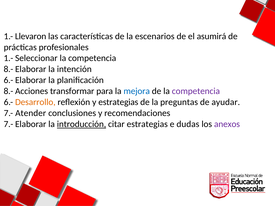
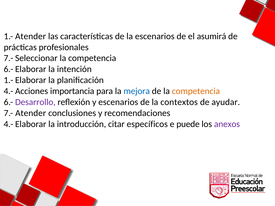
1.- Llevaron: Llevaron -> Atender (31, 36)
1.-: 1.- -> 7.- (8, 58)
8.-: 8.- -> 6.- (8, 69)
6.-: 6.- -> 1.- (8, 80)
8.-: 8.- -> 4.- (8, 91)
transformar: transformar -> importancia (72, 91)
competencia colour: purple -> orange (196, 91)
Desarrollo colour: orange -> purple (35, 102)
y estrategias: estrategias -> escenarios (118, 102)
preguntas: preguntas -> contextos (179, 102)
7.-: 7.- -> 4.- (8, 124)
introducción underline: present -> none (81, 124)
citar estrategias: estrategias -> específicos (147, 124)
dudas: dudas -> puede (188, 124)
